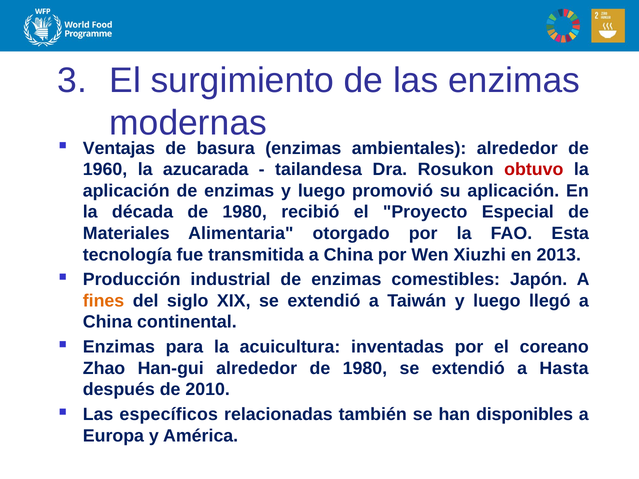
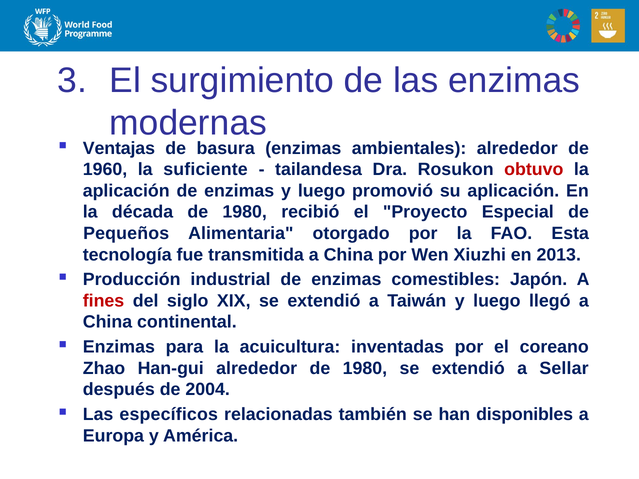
azucarada: azucarada -> suficiente (206, 170)
Materiales: Materiales -> Pequeños (126, 233)
fines colour: orange -> red (104, 301)
Hasta: Hasta -> Sellar (564, 368)
2010: 2010 -> 2004 (208, 390)
